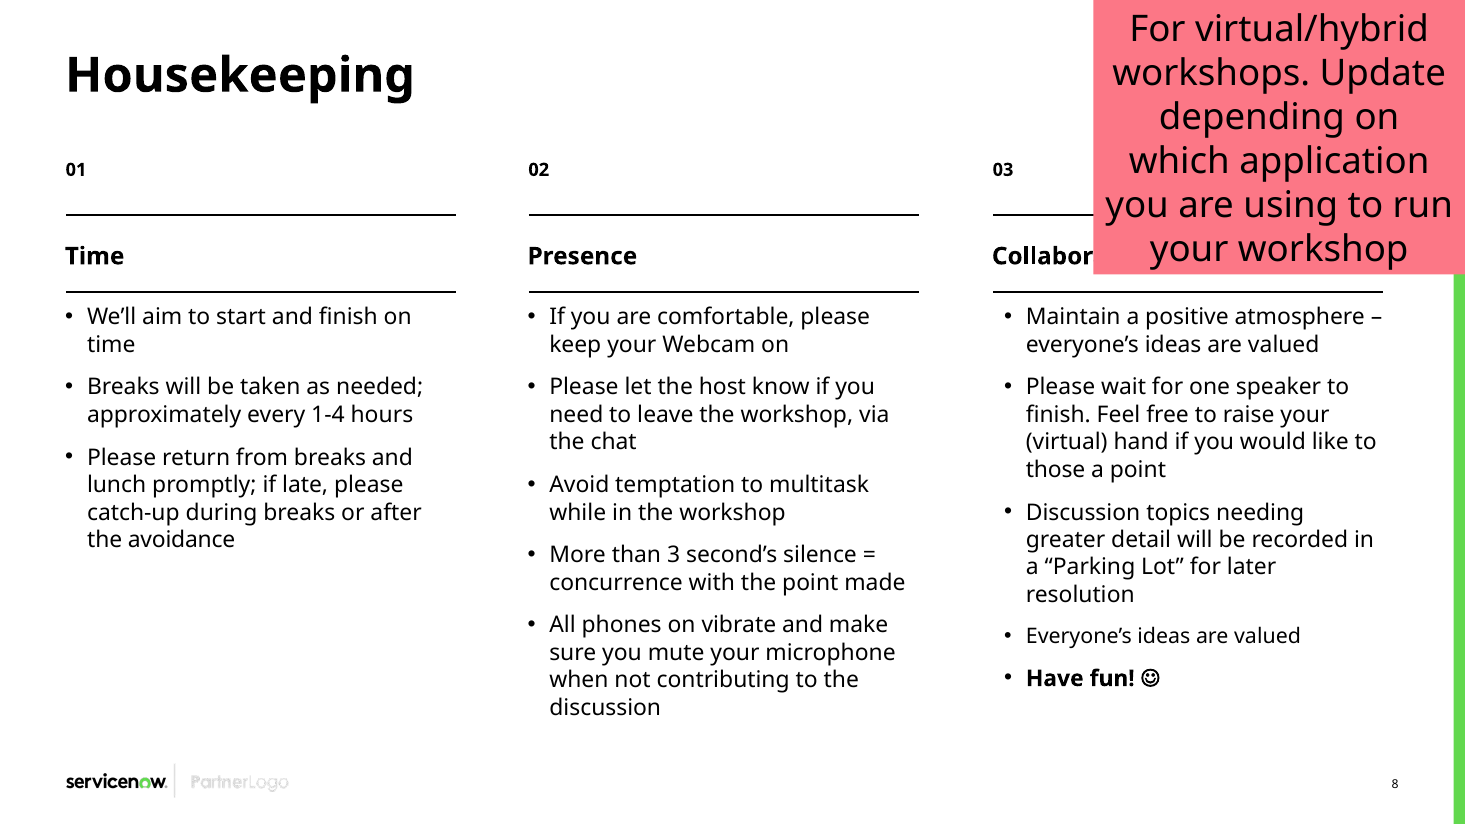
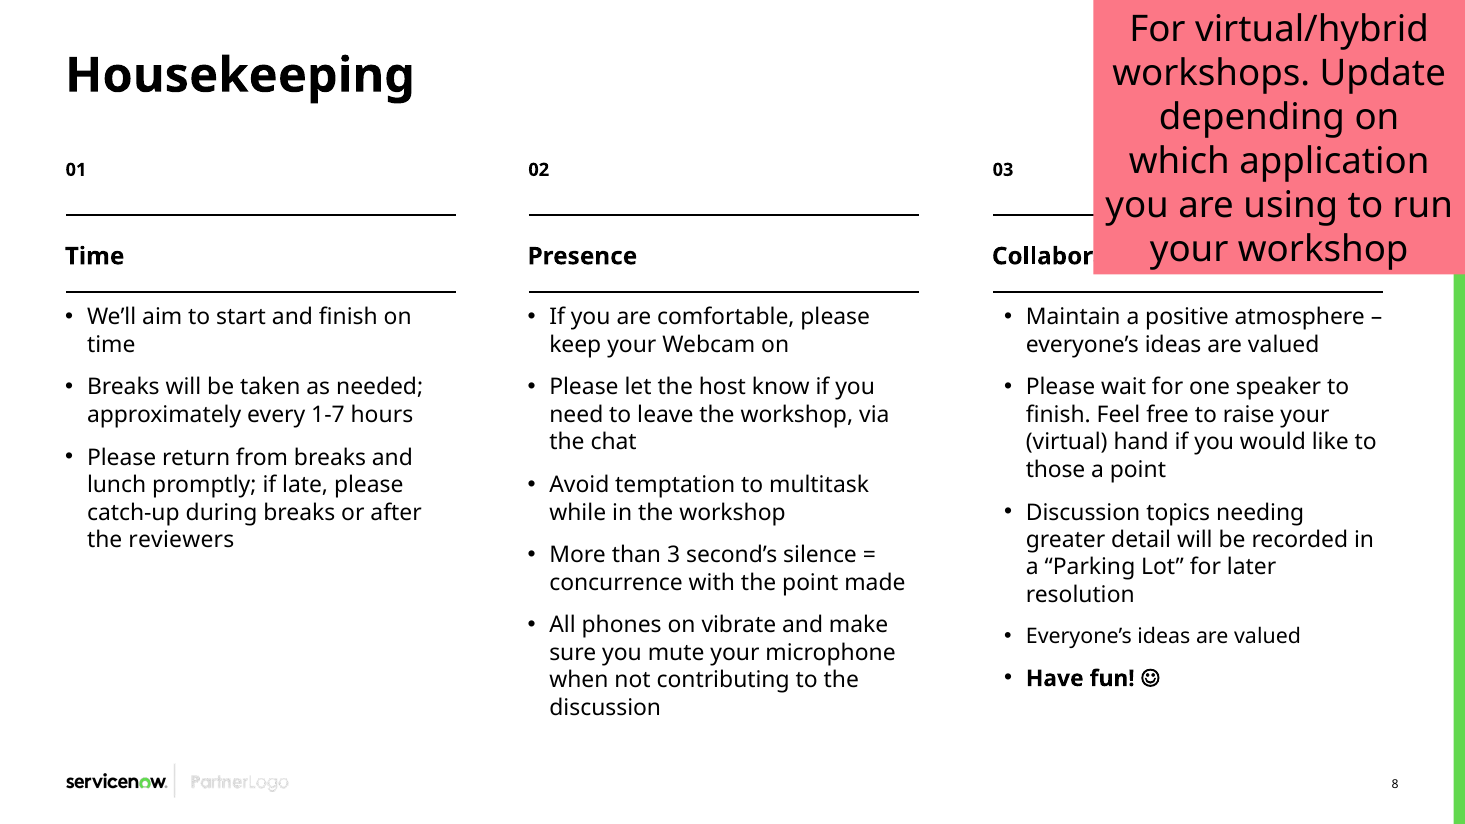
1-4: 1-4 -> 1-7 (328, 415)
avoidance: avoidance -> reviewers (181, 540)
